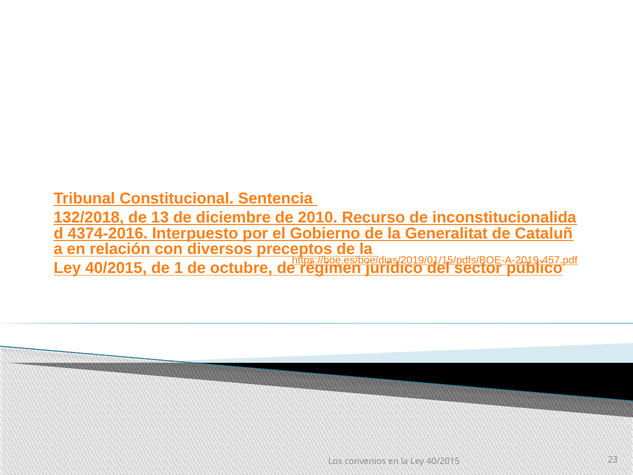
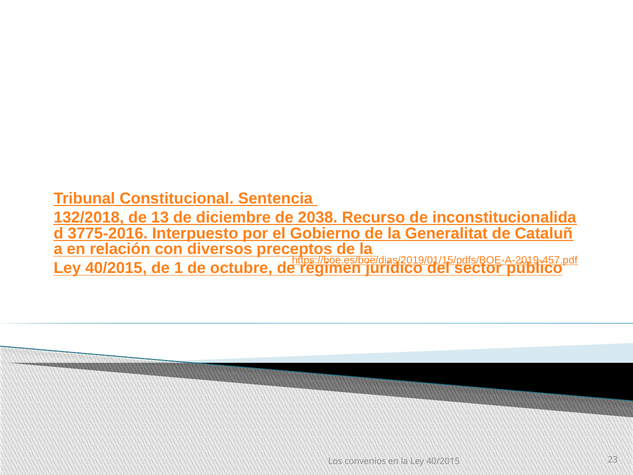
2010: 2010 -> 2038 (318, 217)
4374-2016: 4374-2016 -> 3775-2016 (108, 233)
